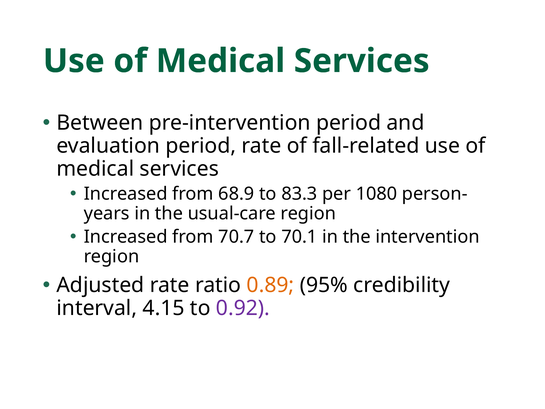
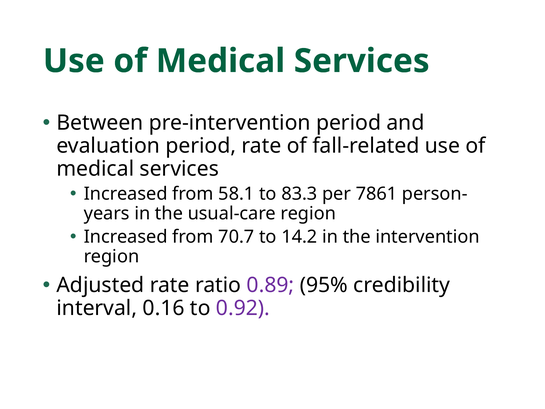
68.9: 68.9 -> 58.1 (236, 194)
1080: 1080 -> 7861 (376, 194)
70.1: 70.1 -> 14.2 (299, 237)
0.89 colour: orange -> purple (270, 285)
4.15: 4.15 -> 0.16 (164, 308)
